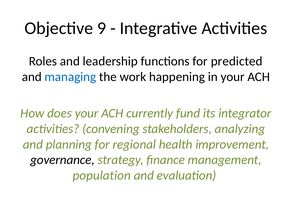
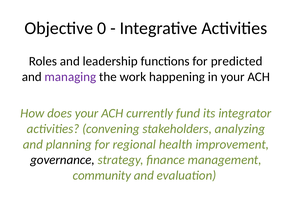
9: 9 -> 0 (102, 28)
managing colour: blue -> purple (70, 77)
population: population -> community (102, 175)
